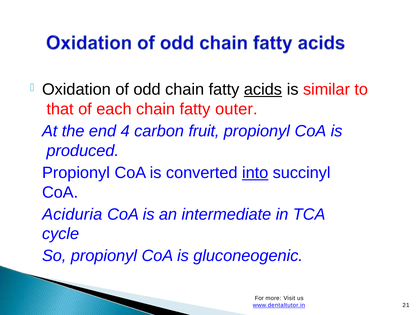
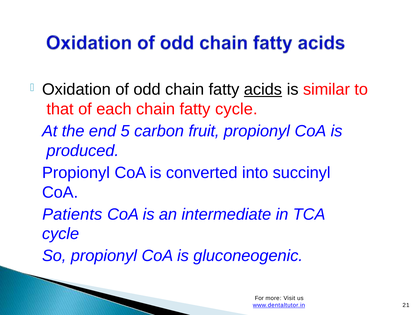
fatty outer: outer -> cycle (236, 109)
4: 4 -> 5 (125, 131)
into underline: present -> none (255, 173)
Aciduria: Aciduria -> Patients (72, 214)
